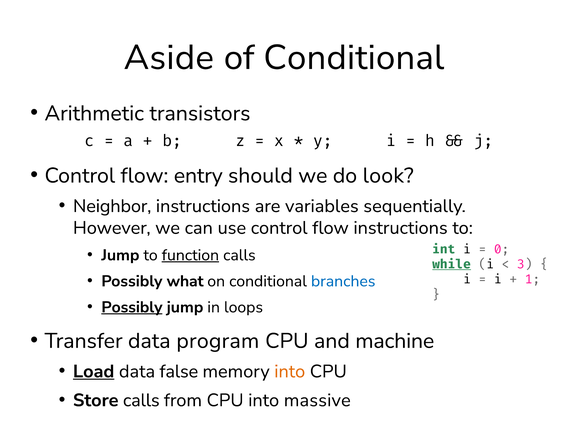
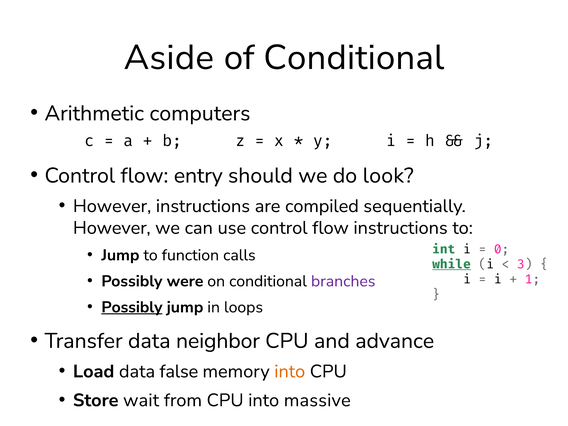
transistors: transistors -> computers (200, 113)
Neighbor: Neighbor -> However (112, 206)
variables: variables -> compiled (322, 206)
function underline: present -> none (190, 255)
what: what -> were (185, 281)
branches colour: blue -> purple (343, 281)
program: program -> neighbor (218, 341)
machine: machine -> advance (395, 341)
Load underline: present -> none (94, 371)
Store calls: calls -> wait (141, 400)
